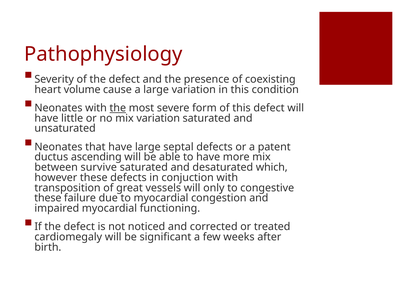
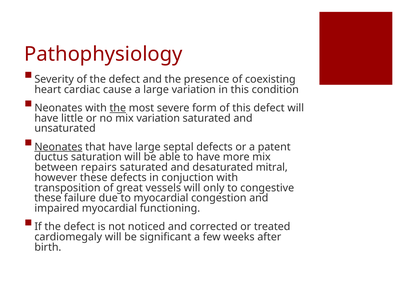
volume: volume -> cardiac (82, 89)
Neonates underline: none -> present (58, 147)
ascending: ascending -> saturation (96, 157)
survive: survive -> repairs (99, 167)
which: which -> mitral (272, 167)
